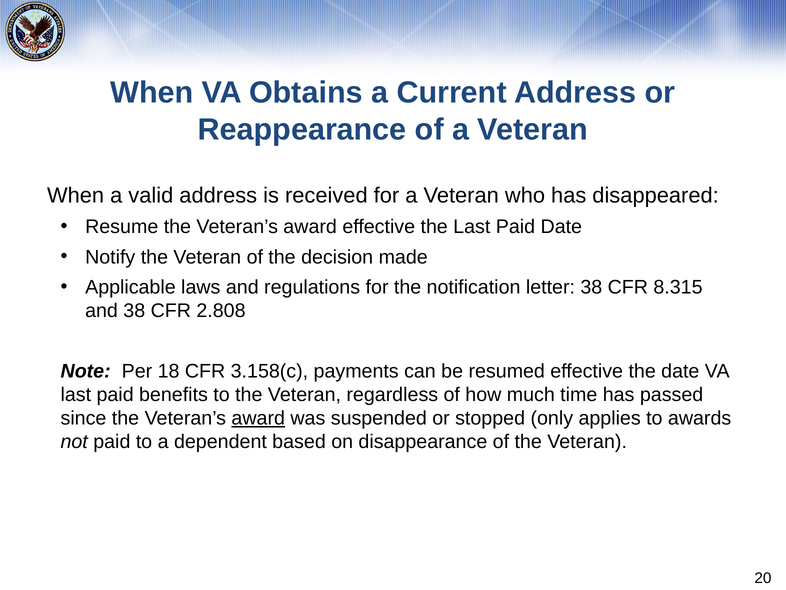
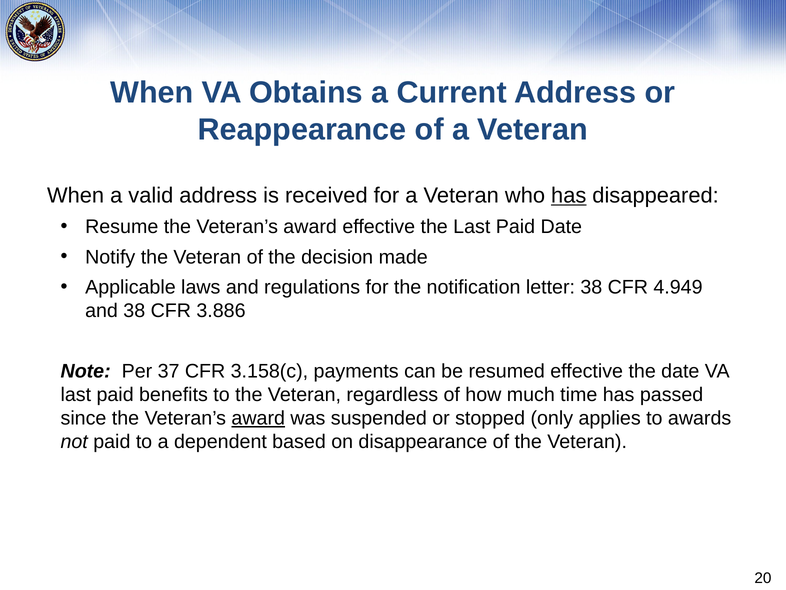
has underline: none -> present (569, 195)
8.315: 8.315 -> 4.949 (678, 287)
2.808: 2.808 -> 3.886 (221, 311)
18: 18 -> 37 (169, 371)
